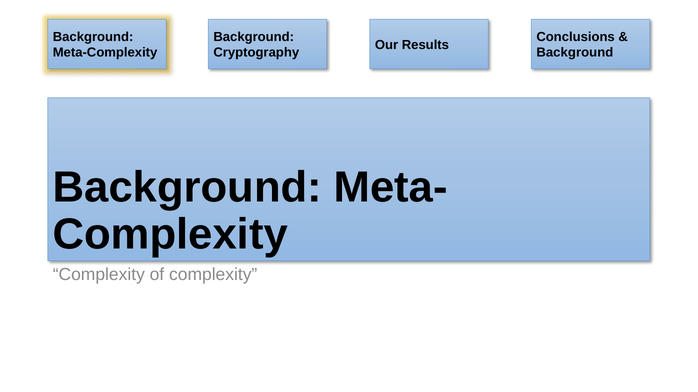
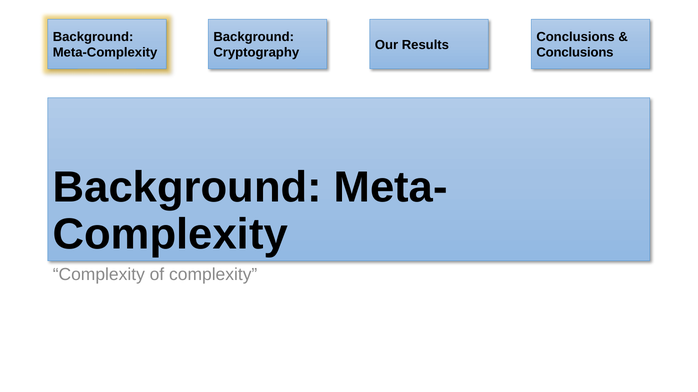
Background: Background -> Conclusions (575, 53)
